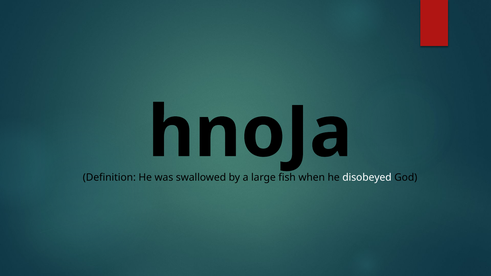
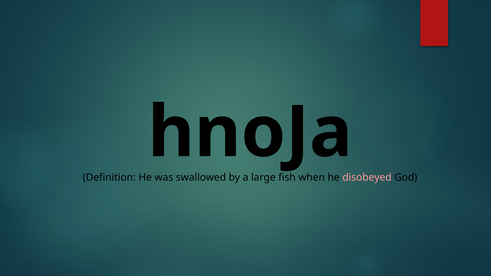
disobeyed colour: white -> pink (367, 177)
